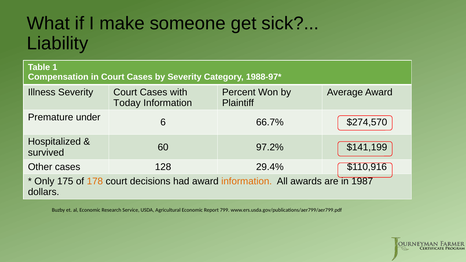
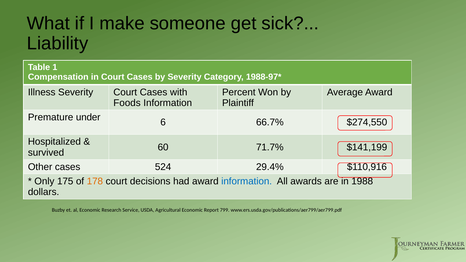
Today: Today -> Foods (127, 103)
$274,570: $274,570 -> $274,550 (367, 122)
97.2%: 97.2% -> 71.7% (270, 147)
128: 128 -> 524 (163, 167)
information colour: orange -> blue (247, 181)
1987: 1987 -> 1988 (362, 181)
